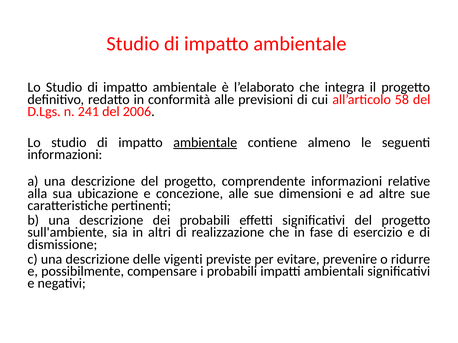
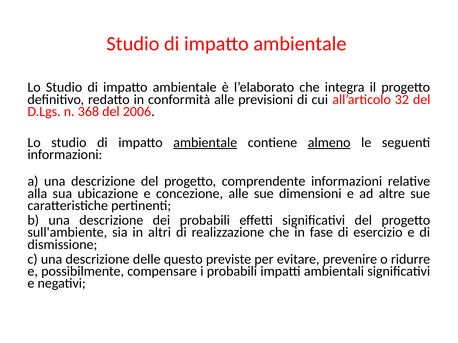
58: 58 -> 32 (402, 100)
241: 241 -> 368 (88, 112)
almeno underline: none -> present (329, 143)
vigenti: vigenti -> questo (183, 260)
